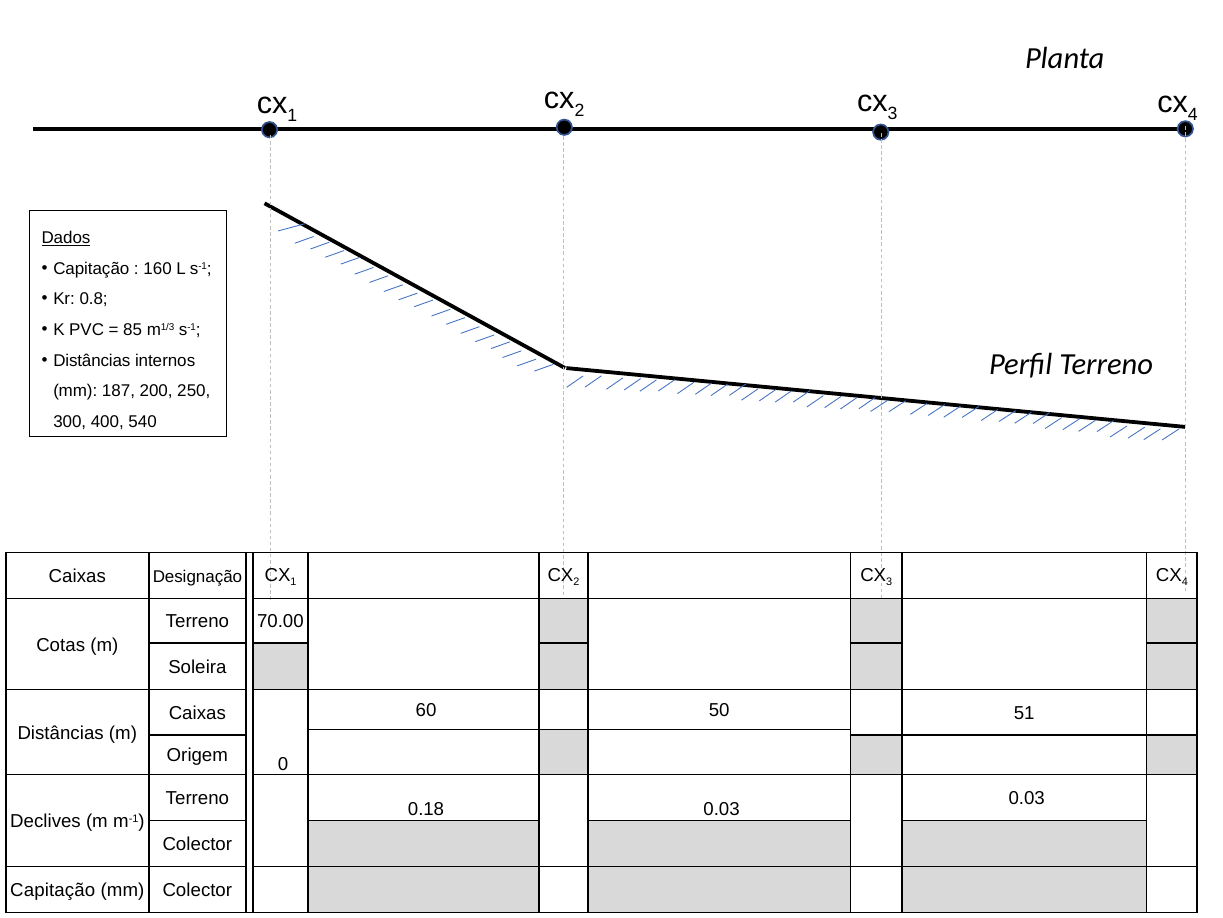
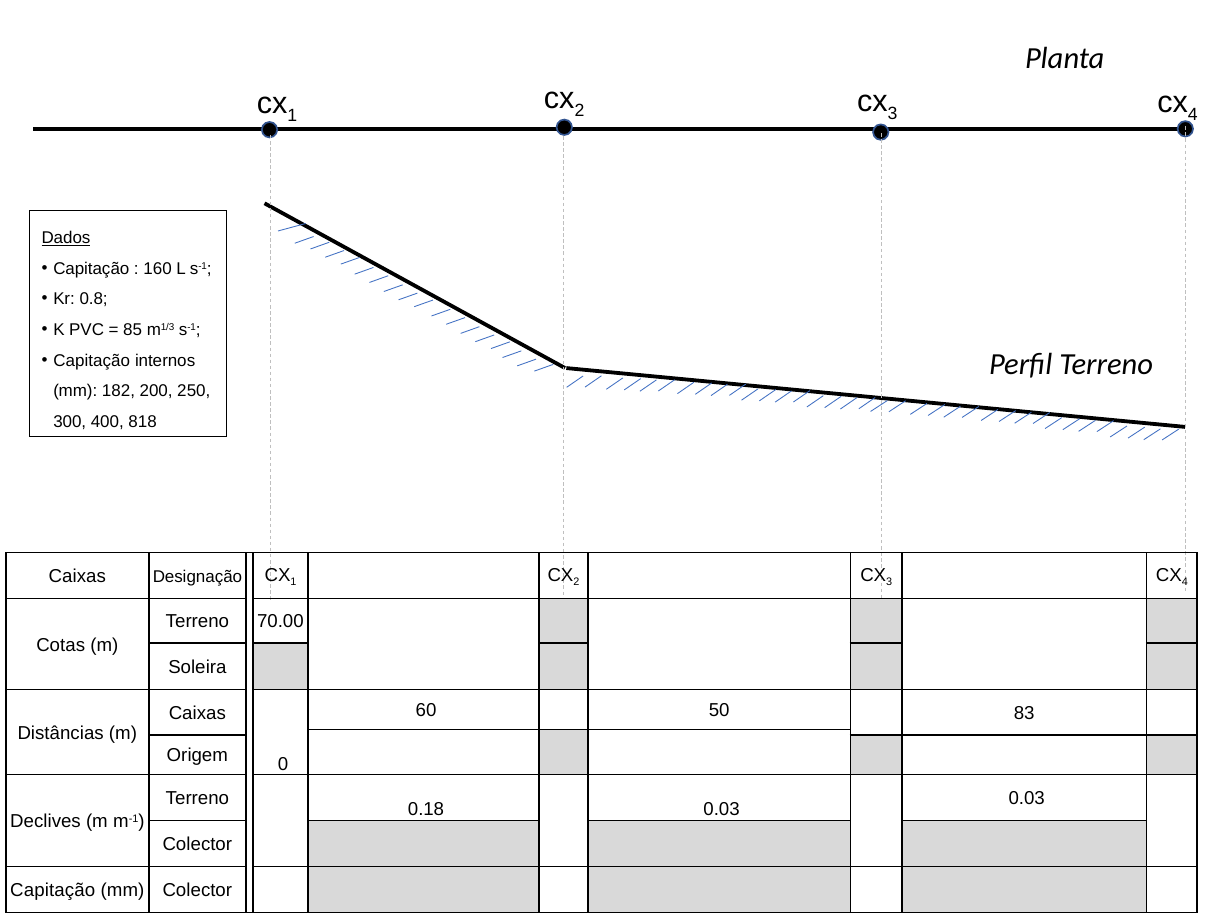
Distâncias: Distâncias -> Capitação (92, 360)
187: 187 -> 182 (118, 391)
540: 540 -> 818 (143, 421)
51: 51 -> 83 (1024, 712)
